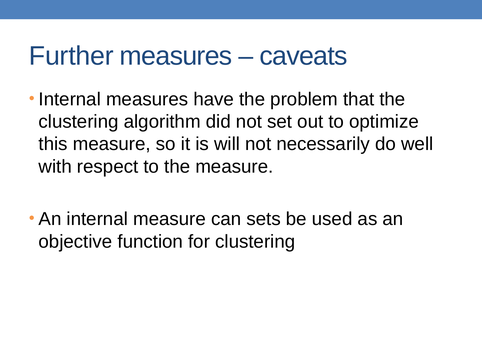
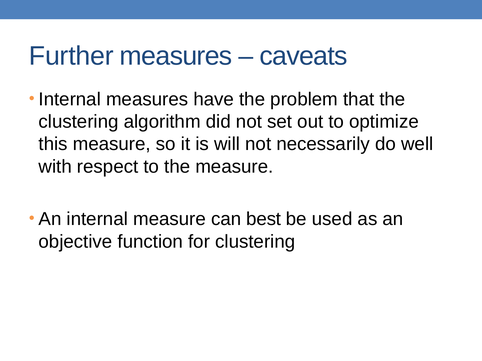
sets: sets -> best (264, 219)
